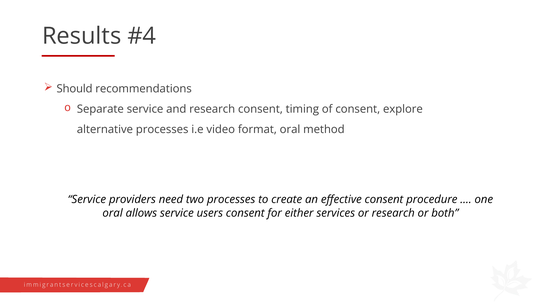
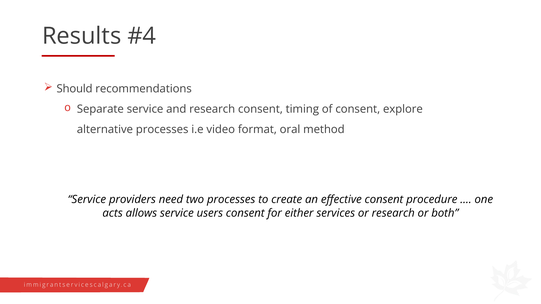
oral: oral -> acts (113, 213)
